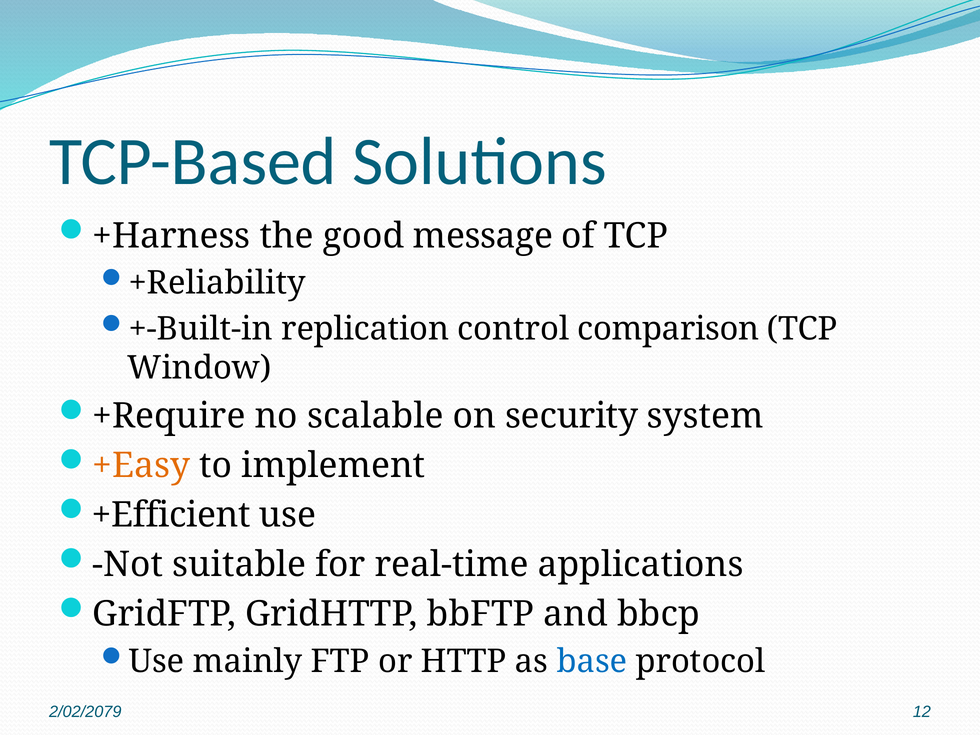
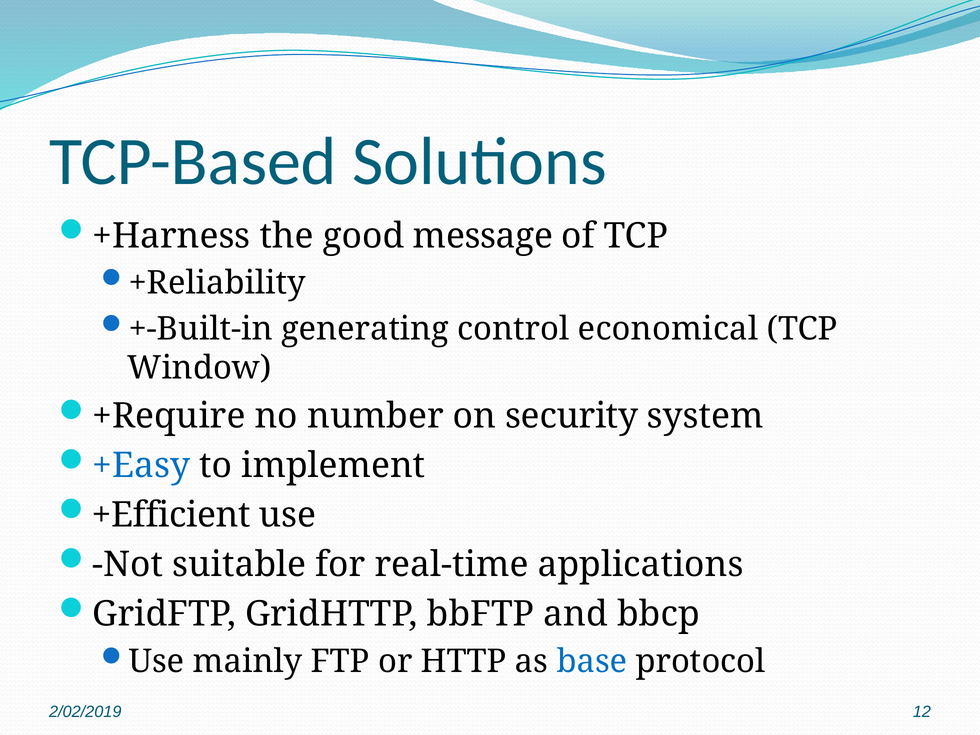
replication: replication -> generating (365, 329)
comparison: comparison -> economical (668, 329)
scalable: scalable -> number (375, 416)
+Easy colour: orange -> blue (141, 466)
2/02/2079: 2/02/2079 -> 2/02/2019 (85, 712)
